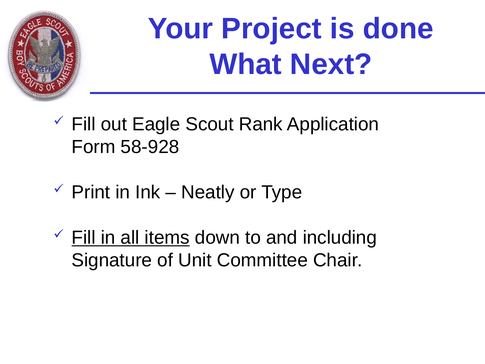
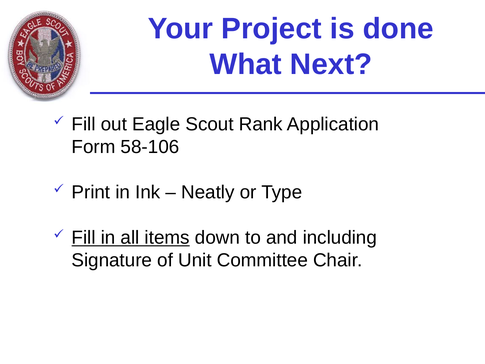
58-928: 58-928 -> 58-106 (150, 147)
